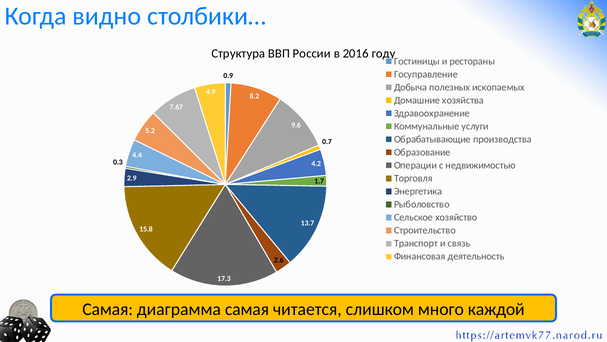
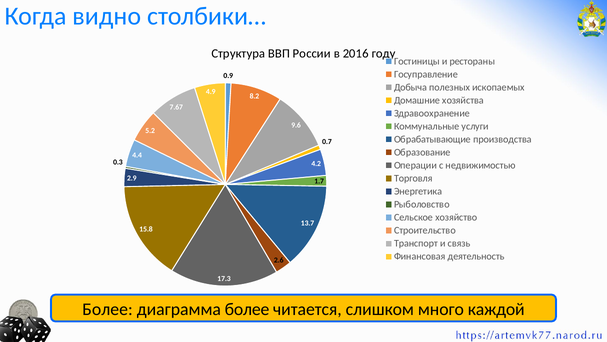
Самая: Самая -> Более (108, 309)
диаграмма самая: самая -> более (247, 309)
